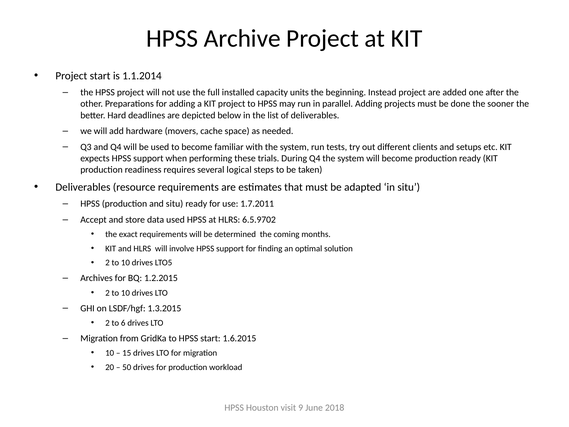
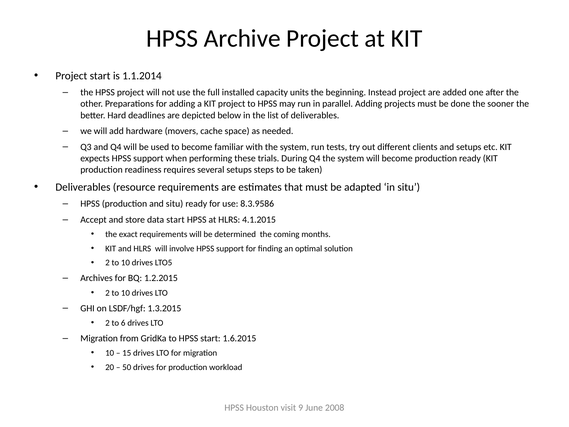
several logical: logical -> setups (239, 170)
1.7.2011: 1.7.2011 -> 8.3.9586 (257, 204)
data used: used -> start (175, 220)
6.5.9702: 6.5.9702 -> 4.1.2015 (259, 220)
2018: 2018 -> 2008 (335, 407)
